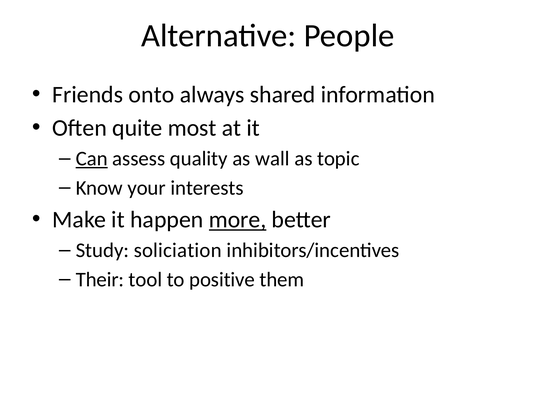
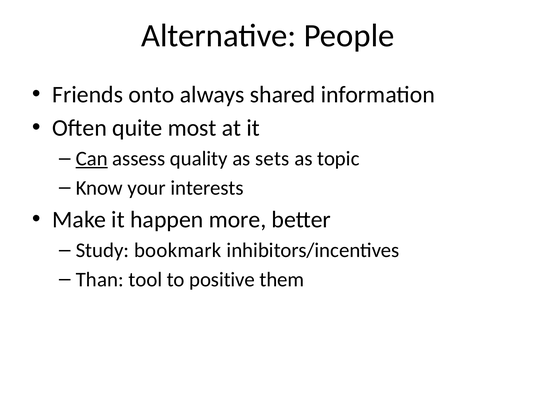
wall: wall -> sets (272, 159)
more underline: present -> none (238, 220)
soliciation: soliciation -> bookmark (178, 250)
Their: Their -> Than (100, 280)
